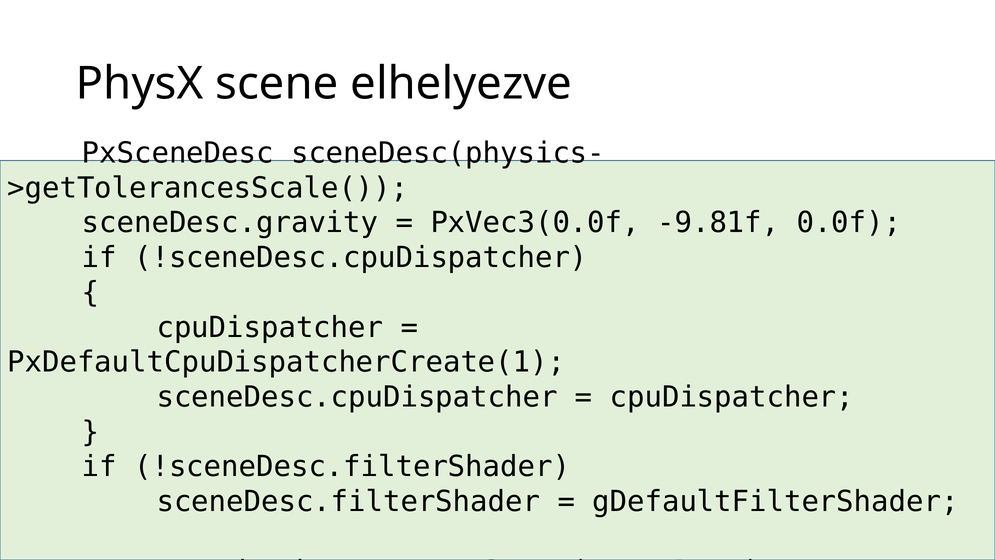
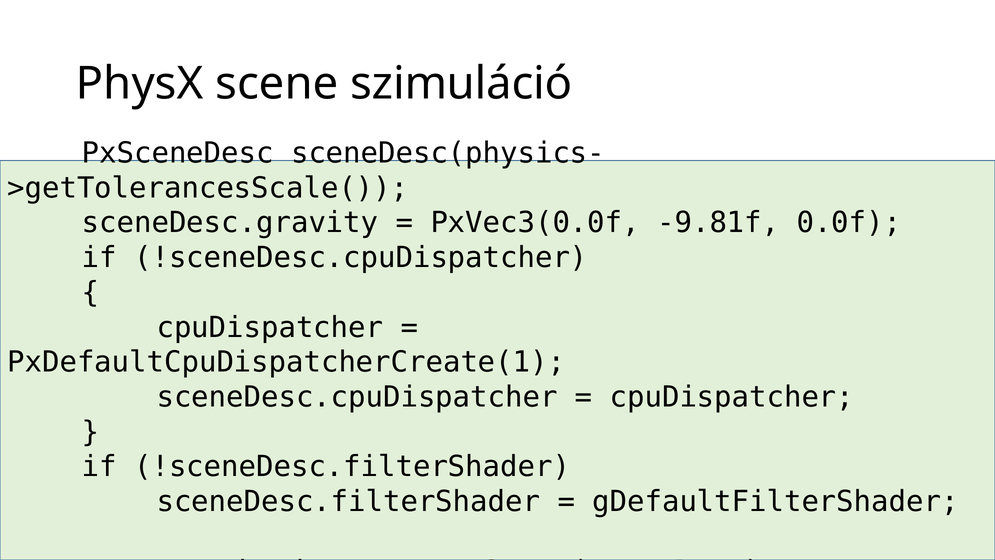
elhelyezve: elhelyezve -> szimuláció (461, 84)
